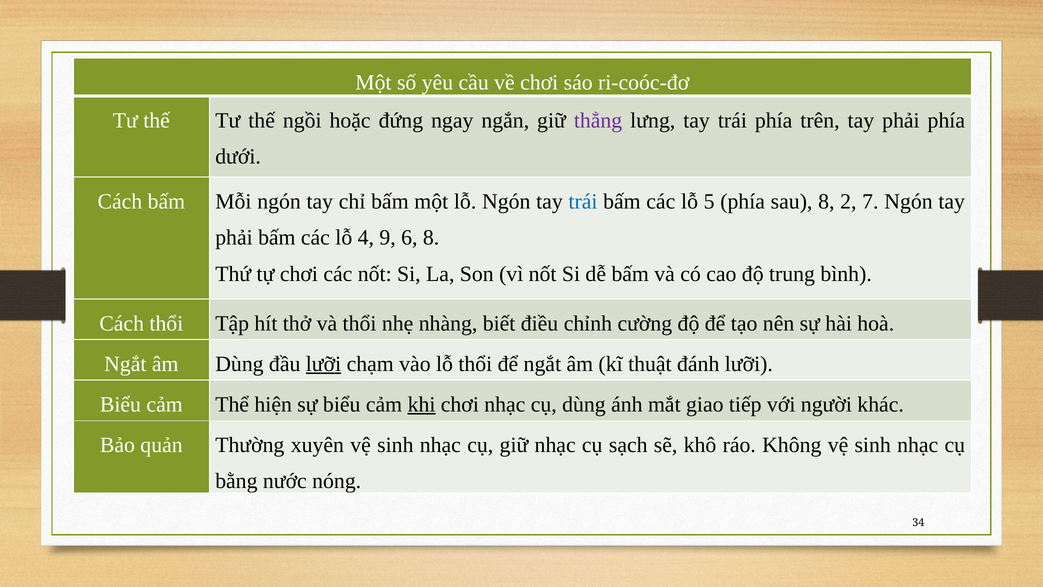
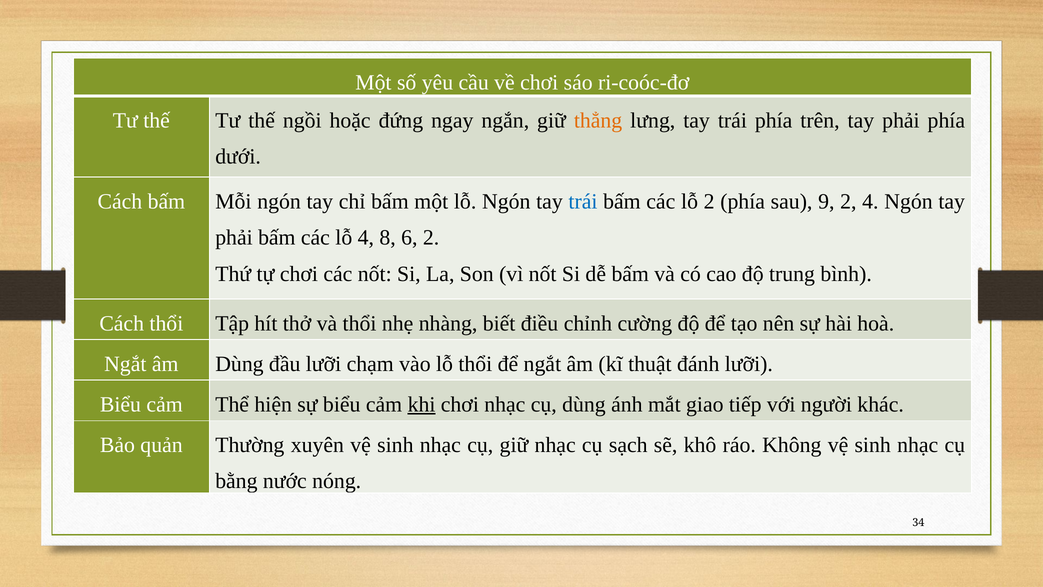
thẳng colour: purple -> orange (598, 120)
lỗ 5: 5 -> 2 (709, 201)
sau 8: 8 -> 9 (826, 201)
2 7: 7 -> 4 (870, 201)
9: 9 -> 8 (388, 238)
6 8: 8 -> 2 (431, 238)
lưỡi underline: present -> none (323, 364)
